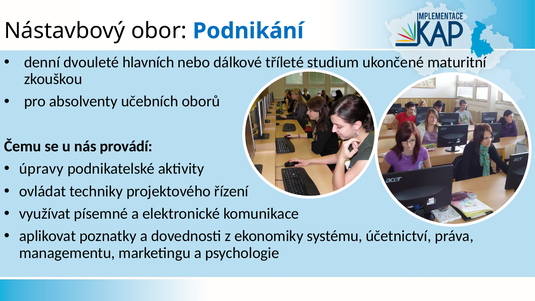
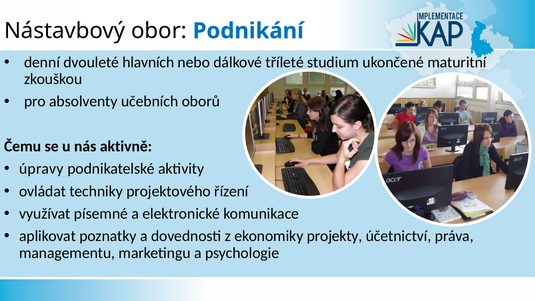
provádí: provádí -> aktivně (126, 146)
systému: systému -> projekty (335, 236)
